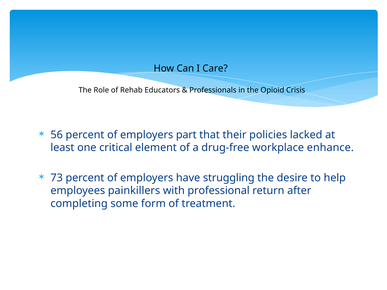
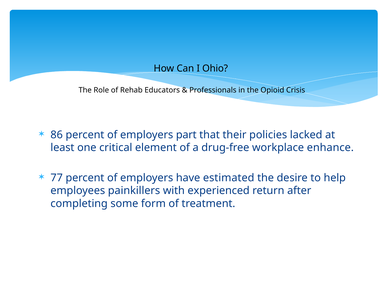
Care: Care -> Ohio (215, 69)
56: 56 -> 86 (57, 135)
73: 73 -> 77 (57, 178)
struggling: struggling -> estimated (229, 178)
professional: professional -> experienced (219, 191)
